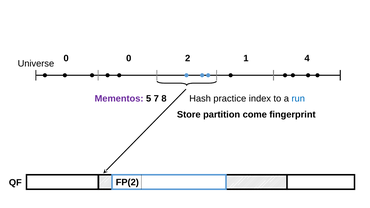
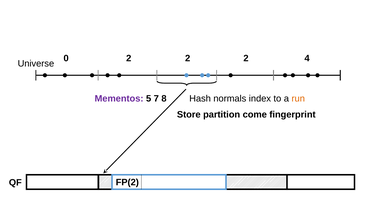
0 0: 0 -> 2 (129, 58)
1: 1 -> 2 (246, 58)
practice: practice -> normals (230, 99)
run colour: blue -> orange (298, 99)
